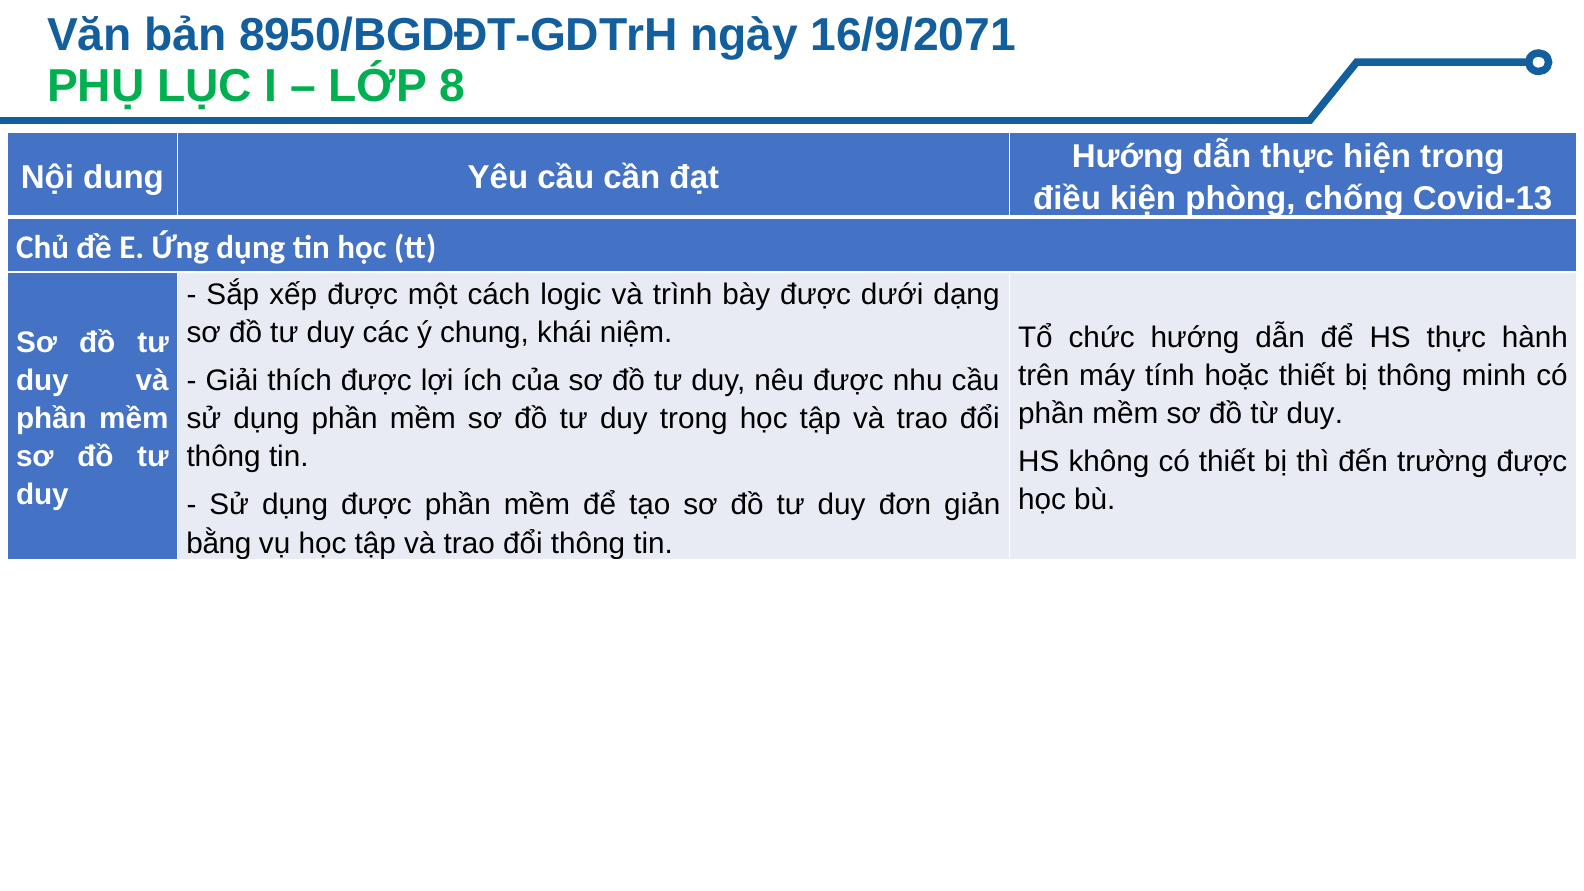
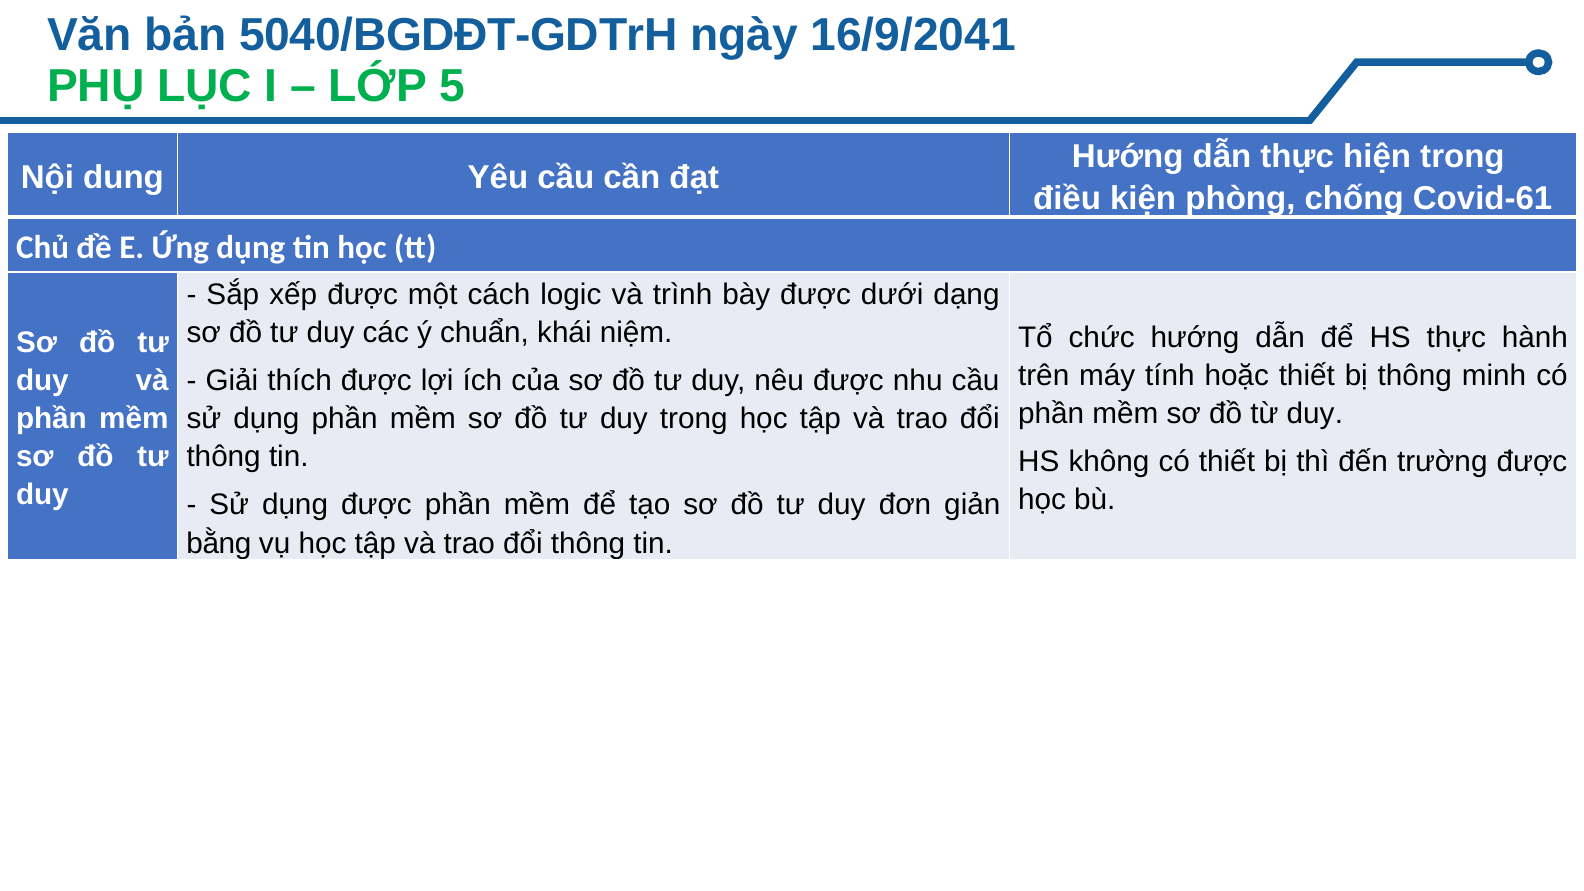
8950/BGDĐT-GDTrH: 8950/BGDĐT-GDTrH -> 5040/BGDĐT-GDTrH (459, 35)
16/9/2071: 16/9/2071 -> 16/9/2041 (913, 35)
8: 8 -> 5 (452, 87)
Covid-13: Covid-13 -> Covid-61 (1483, 199)
chung: chung -> chuẩn (485, 332)
